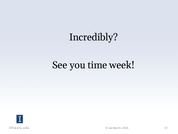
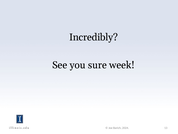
time: time -> sure (97, 65)
